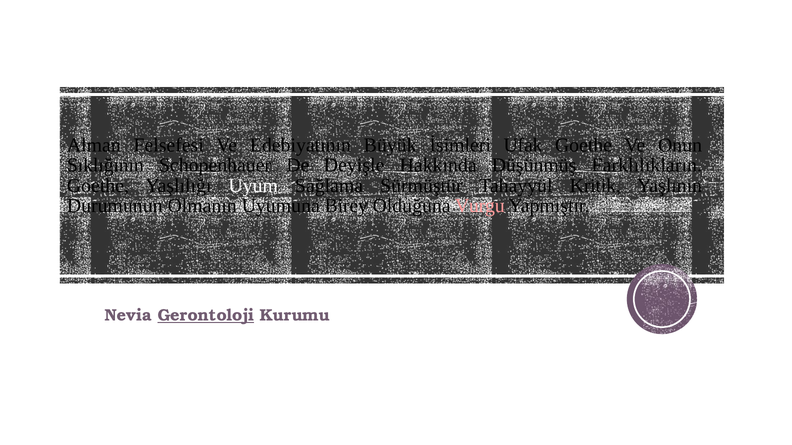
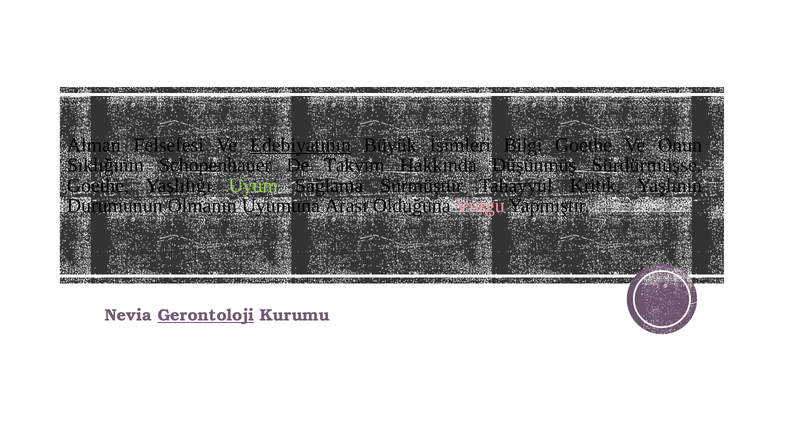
Edebiyatının underline: none -> present (300, 145)
Ufak: Ufak -> Bilgi (523, 145)
Deyişle: Deyişle -> Takvim (354, 166)
Farklılıkların: Farklılıkların -> Sürdürmüşse (647, 166)
Uyum colour: white -> light green (253, 186)
Birey: Birey -> Arası (346, 206)
